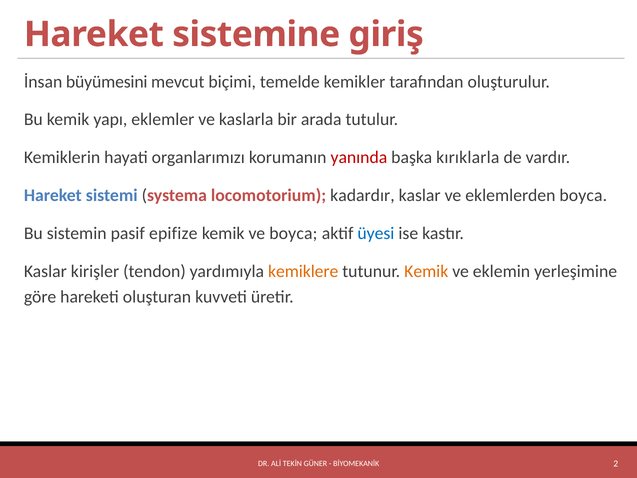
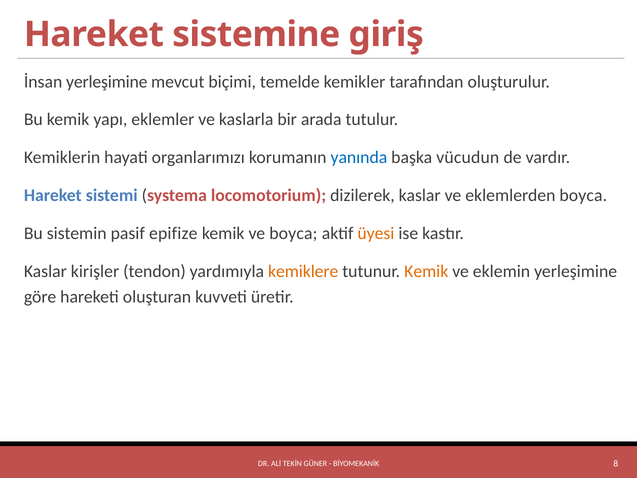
İnsan büyümesini: büyümesini -> yerleşimine (107, 82)
yanında colour: red -> blue (359, 157)
kırıklarla: kırıklarla -> vücudun (468, 157)
kadardır: kadardır -> dizilerek (362, 195)
üyesi colour: blue -> orange (376, 233)
2: 2 -> 8 (616, 463)
